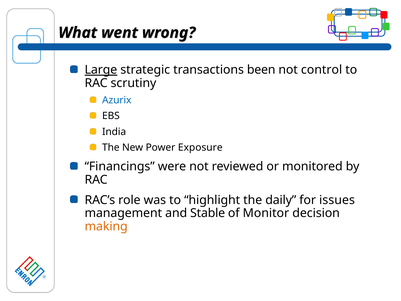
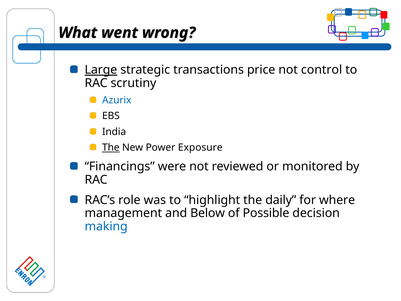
been: been -> price (261, 70)
The underline: none -> present (111, 147)
issues: issues -> where (337, 200)
Stable: Stable -> Below (208, 213)
Monitor: Monitor -> Possible (266, 213)
making colour: orange -> blue (106, 226)
